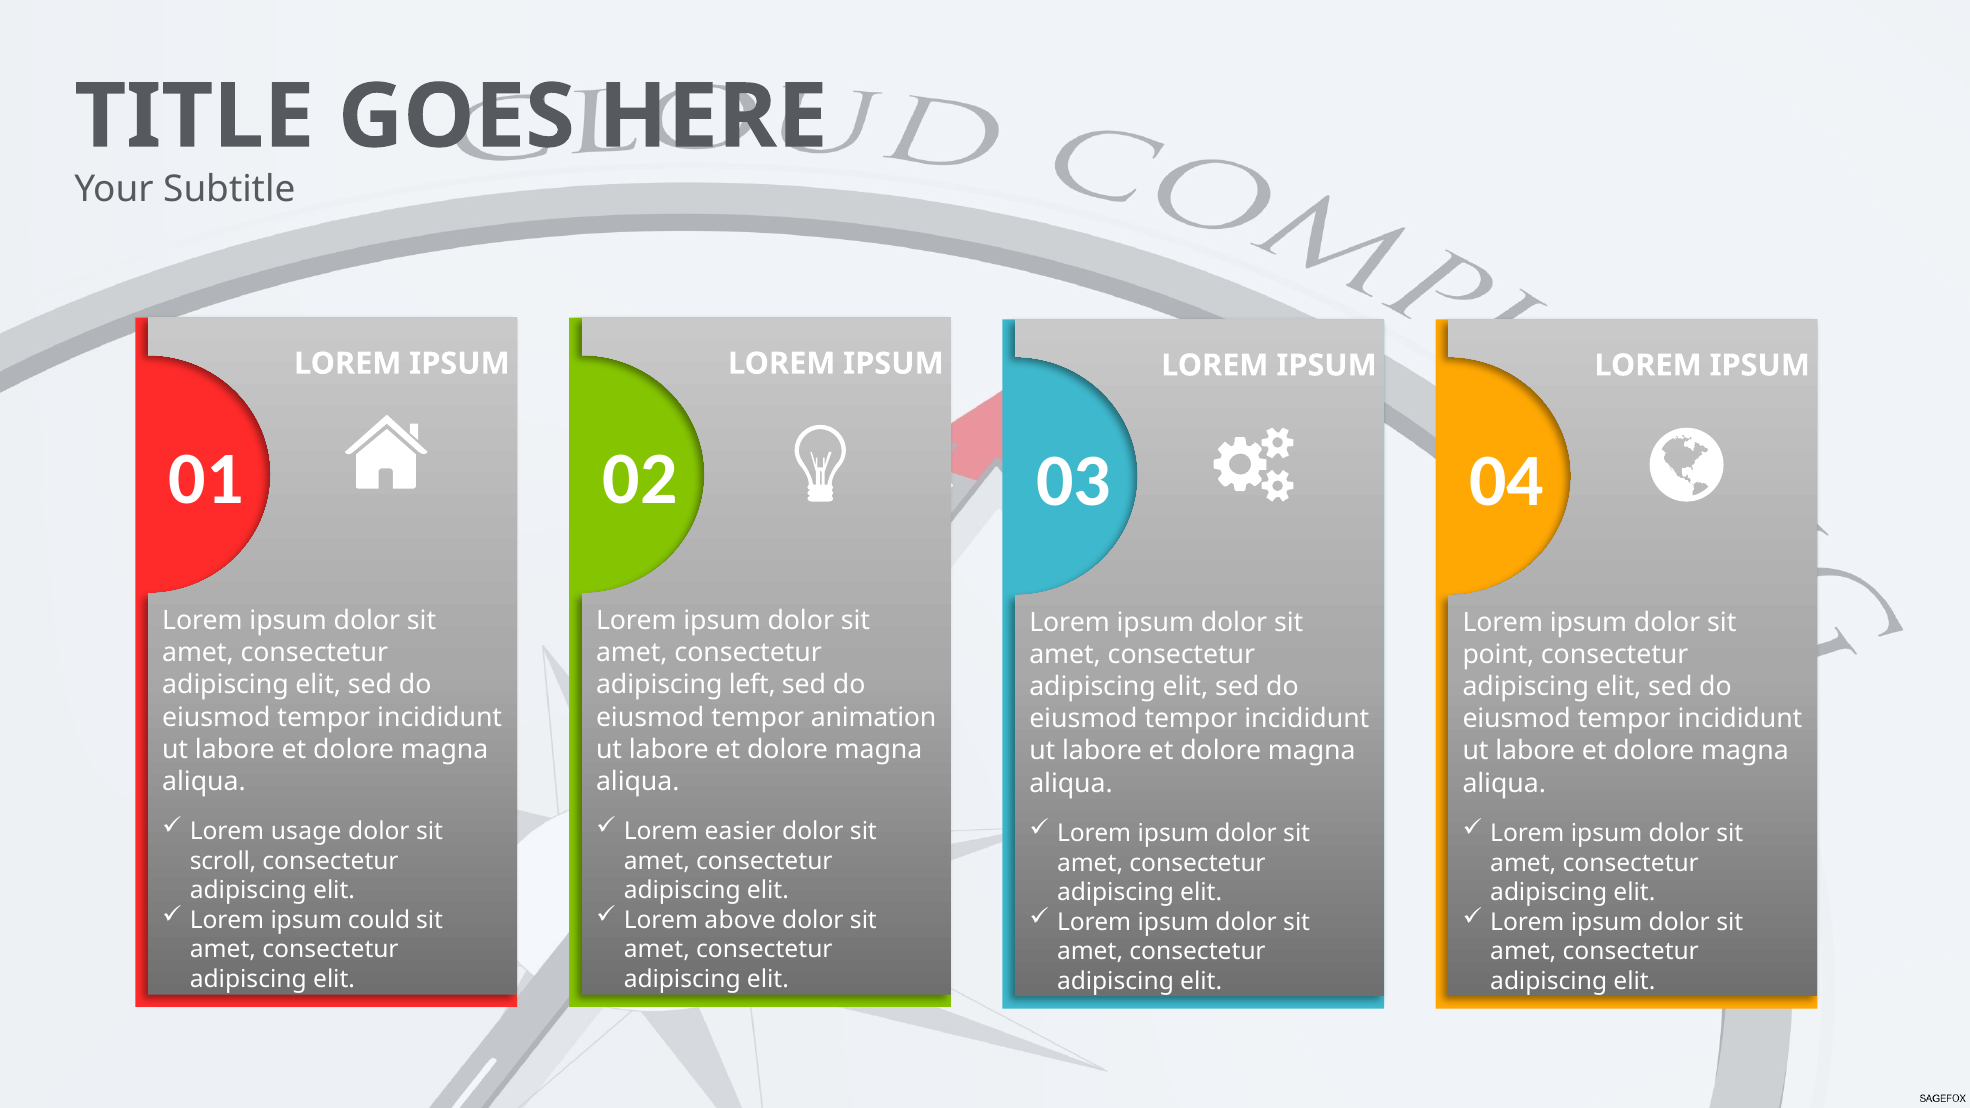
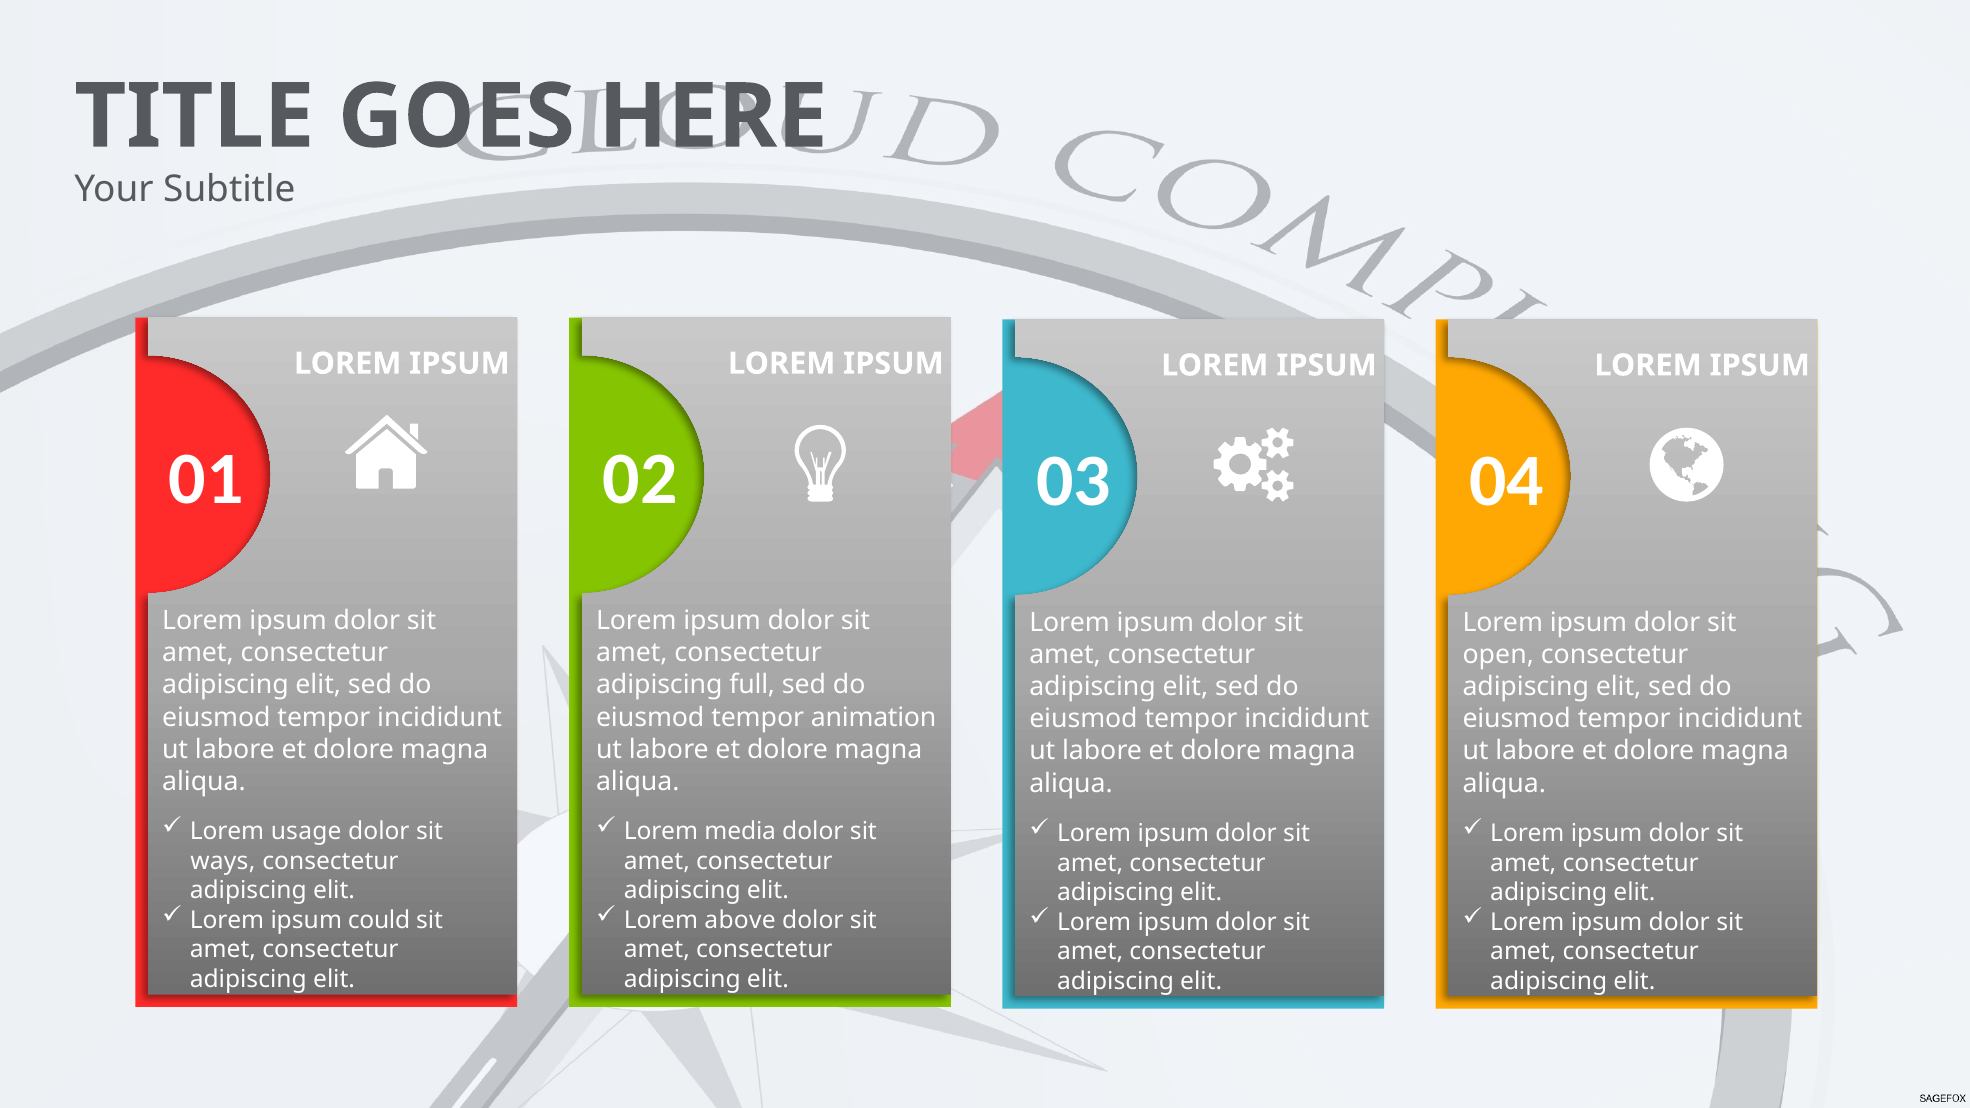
point: point -> open (1498, 655)
left: left -> full (752, 685)
easier: easier -> media (740, 832)
scroll: scroll -> ways (223, 861)
